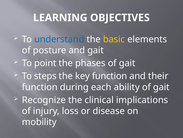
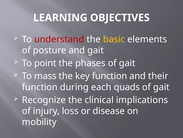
understand colour: blue -> red (59, 39)
steps: steps -> mass (45, 76)
ability: ability -> quads (127, 87)
